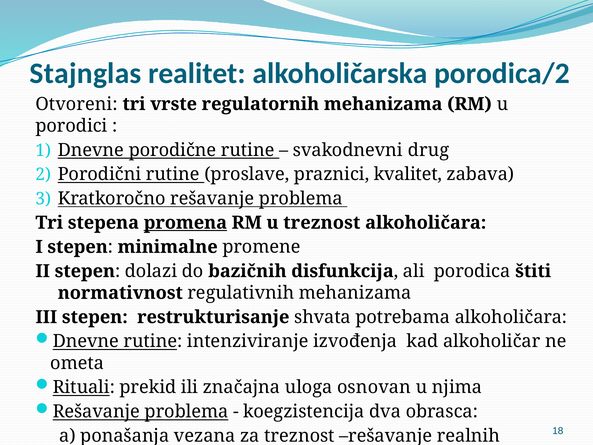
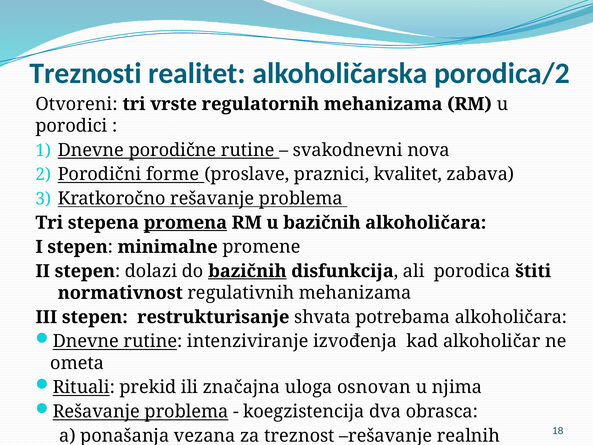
Stajnglas: Stajnglas -> Treznosti (86, 73)
drug: drug -> nova (429, 150)
Porodični rutine: rutine -> forme (173, 174)
u treznost: treznost -> bazičnih (322, 223)
bazičnih underline: none -> present (247, 271)
